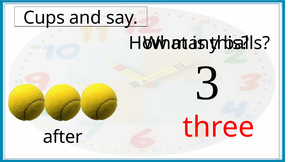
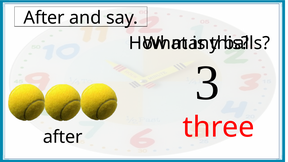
Cups: Cups -> After (44, 18)
